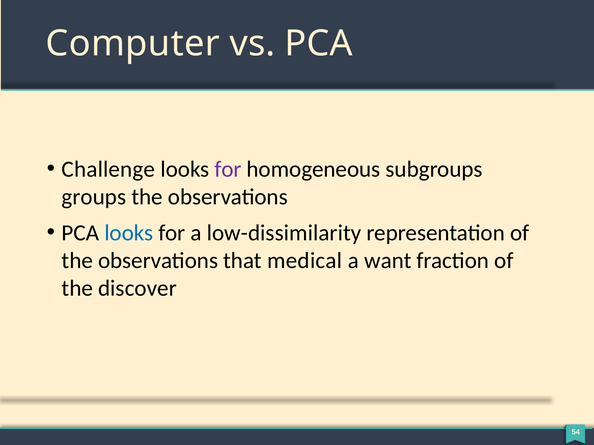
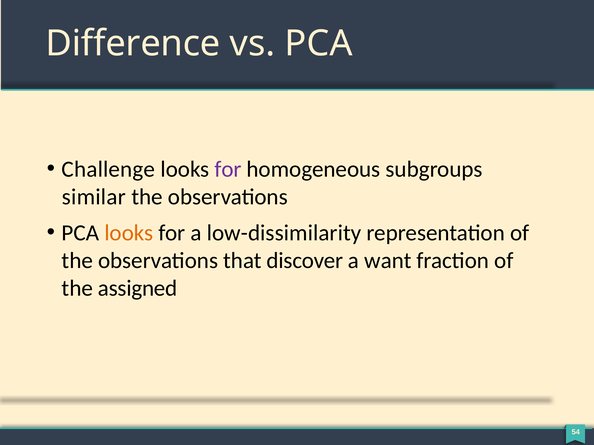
Computer: Computer -> Difference (133, 44)
groups: groups -> similar (94, 197)
looks colour: blue -> orange (129, 233)
medical: medical -> discover (305, 261)
discover: discover -> assigned (138, 289)
